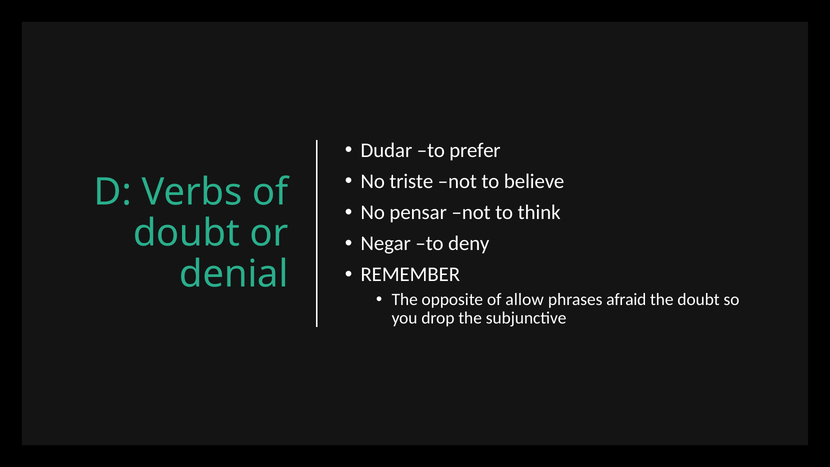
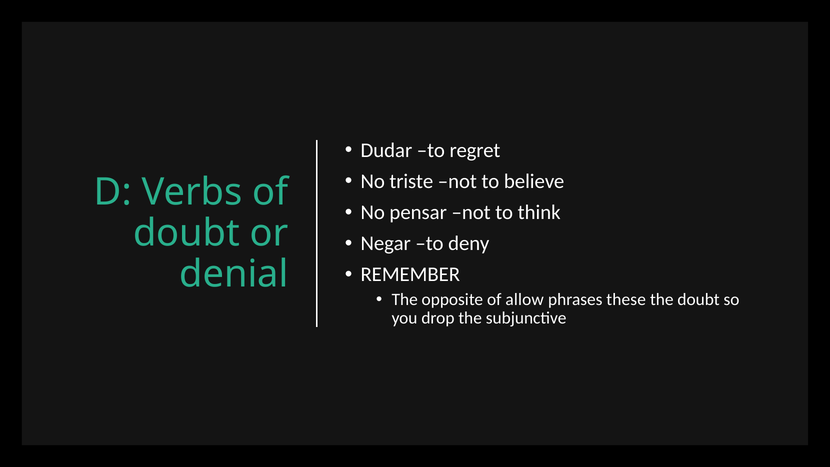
prefer: prefer -> regret (475, 150)
afraid: afraid -> these (626, 299)
